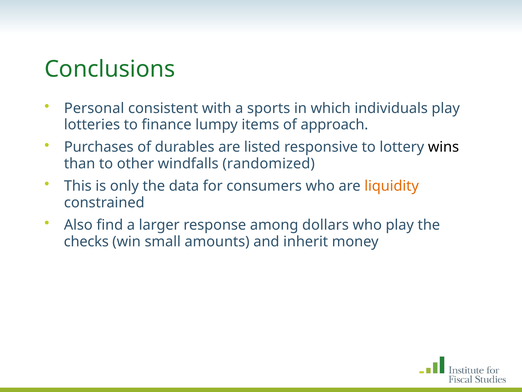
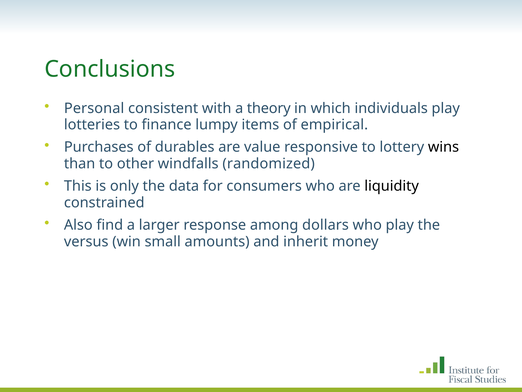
sports: sports -> theory (269, 108)
approach: approach -> empirical (334, 125)
listed: listed -> value (262, 147)
liquidity colour: orange -> black (392, 186)
checks: checks -> versus (86, 241)
